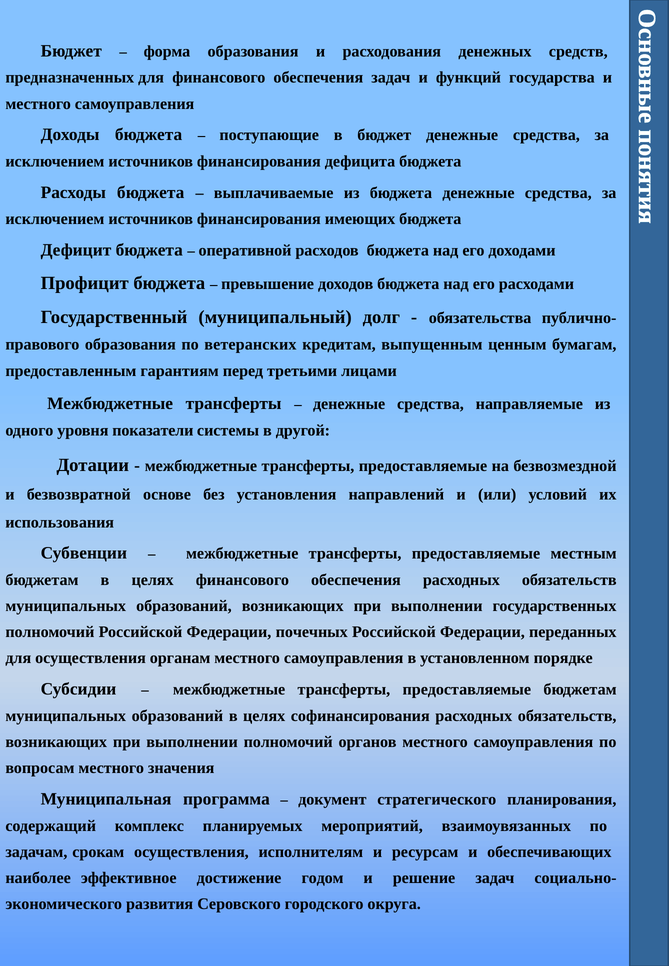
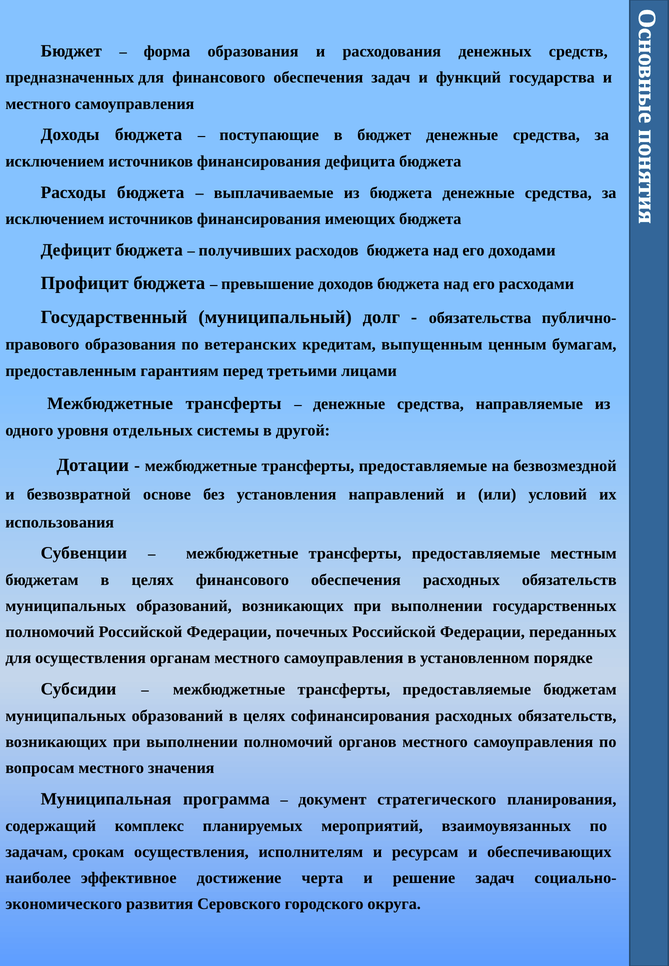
оперативной: оперативной -> получивших (245, 251)
показатели: показатели -> отдельных (153, 431)
годом: годом -> черта (322, 878)
